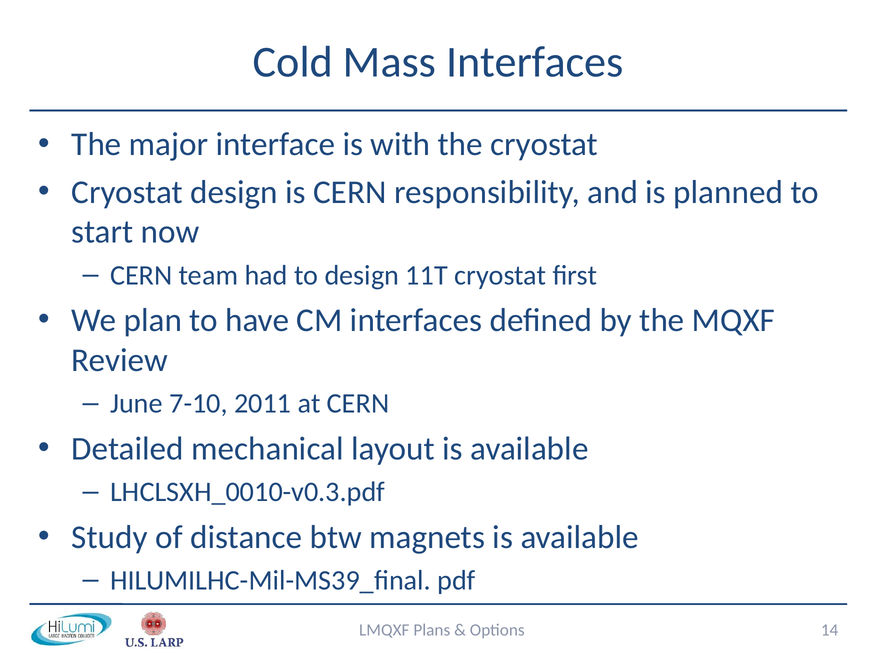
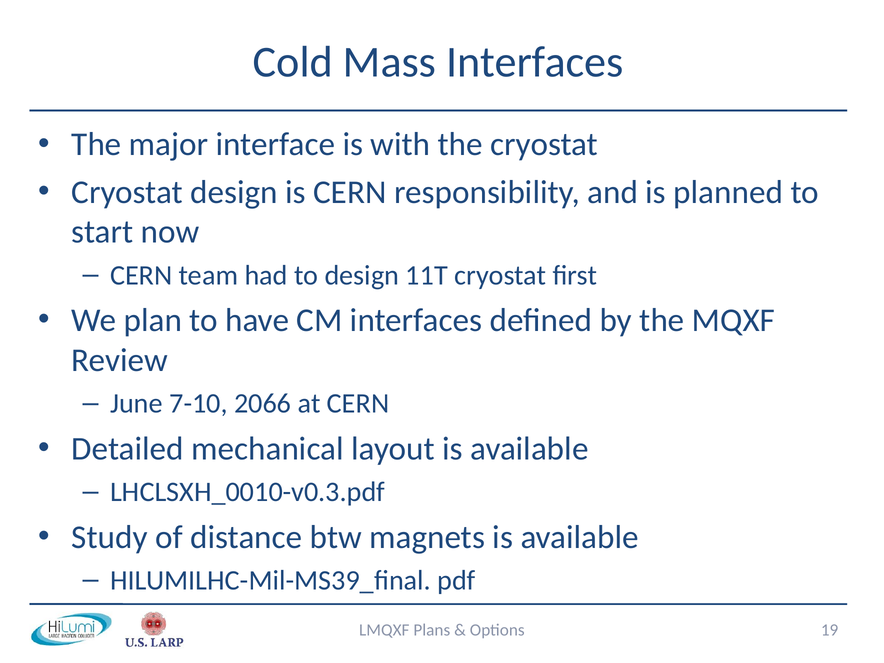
2011: 2011 -> 2066 (263, 404)
14: 14 -> 19 (830, 630)
